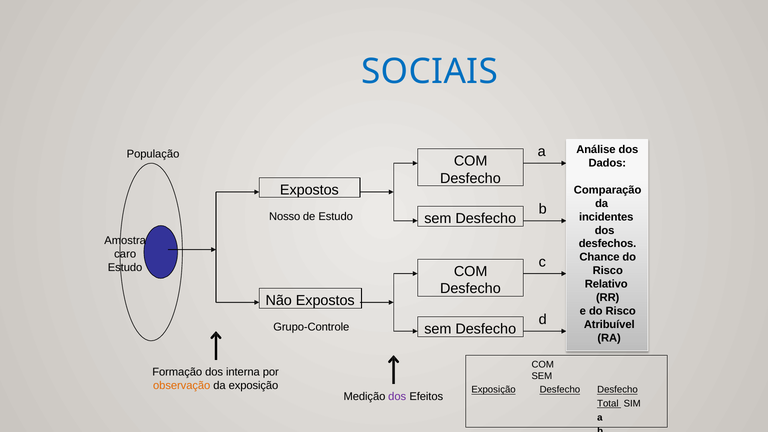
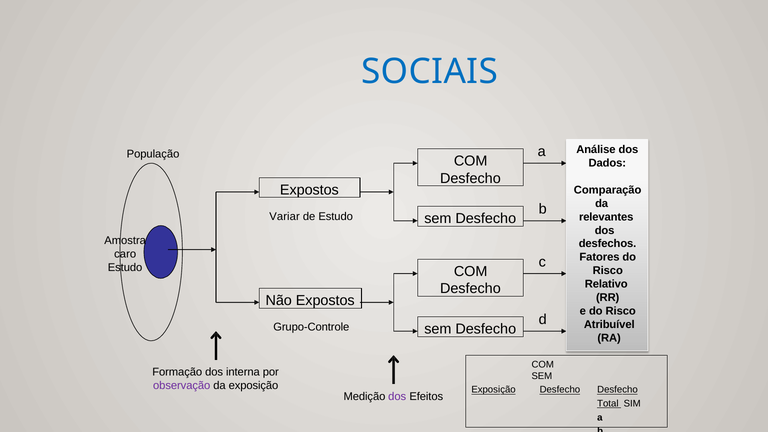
Nosso: Nosso -> Variar (285, 217)
incidentes: incidentes -> relevantes (606, 217)
Chance: Chance -> Fatores (599, 257)
observação colour: orange -> purple (182, 386)
